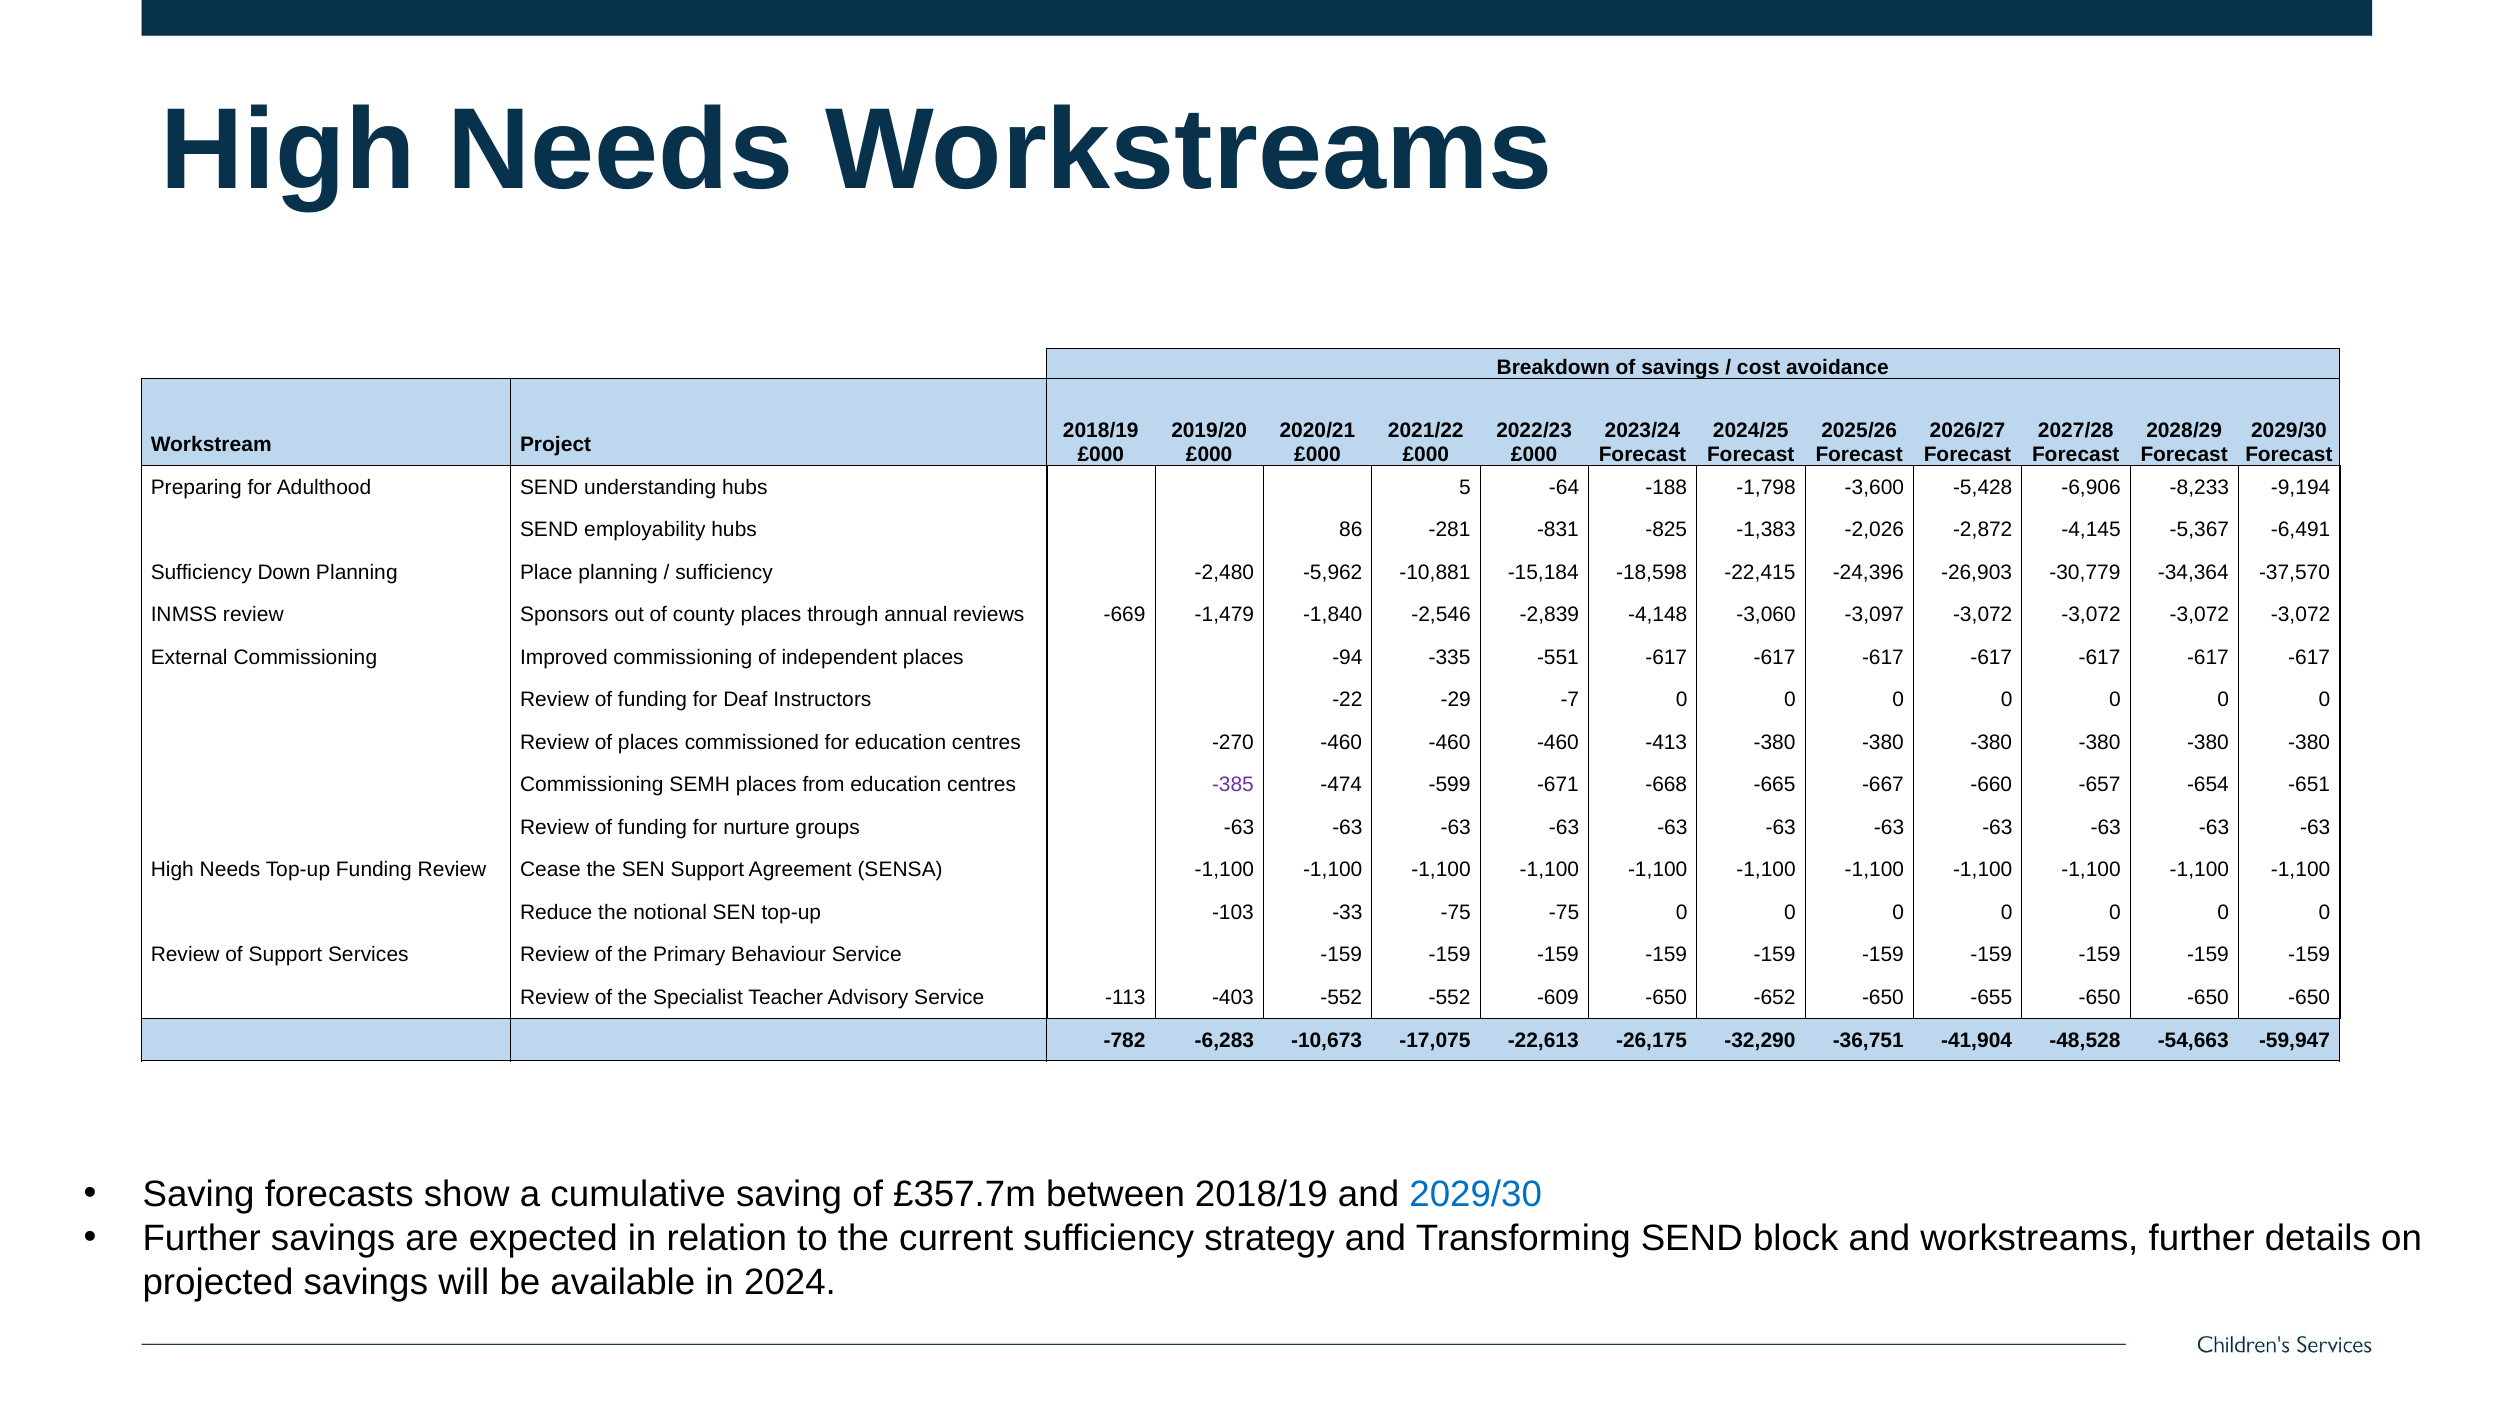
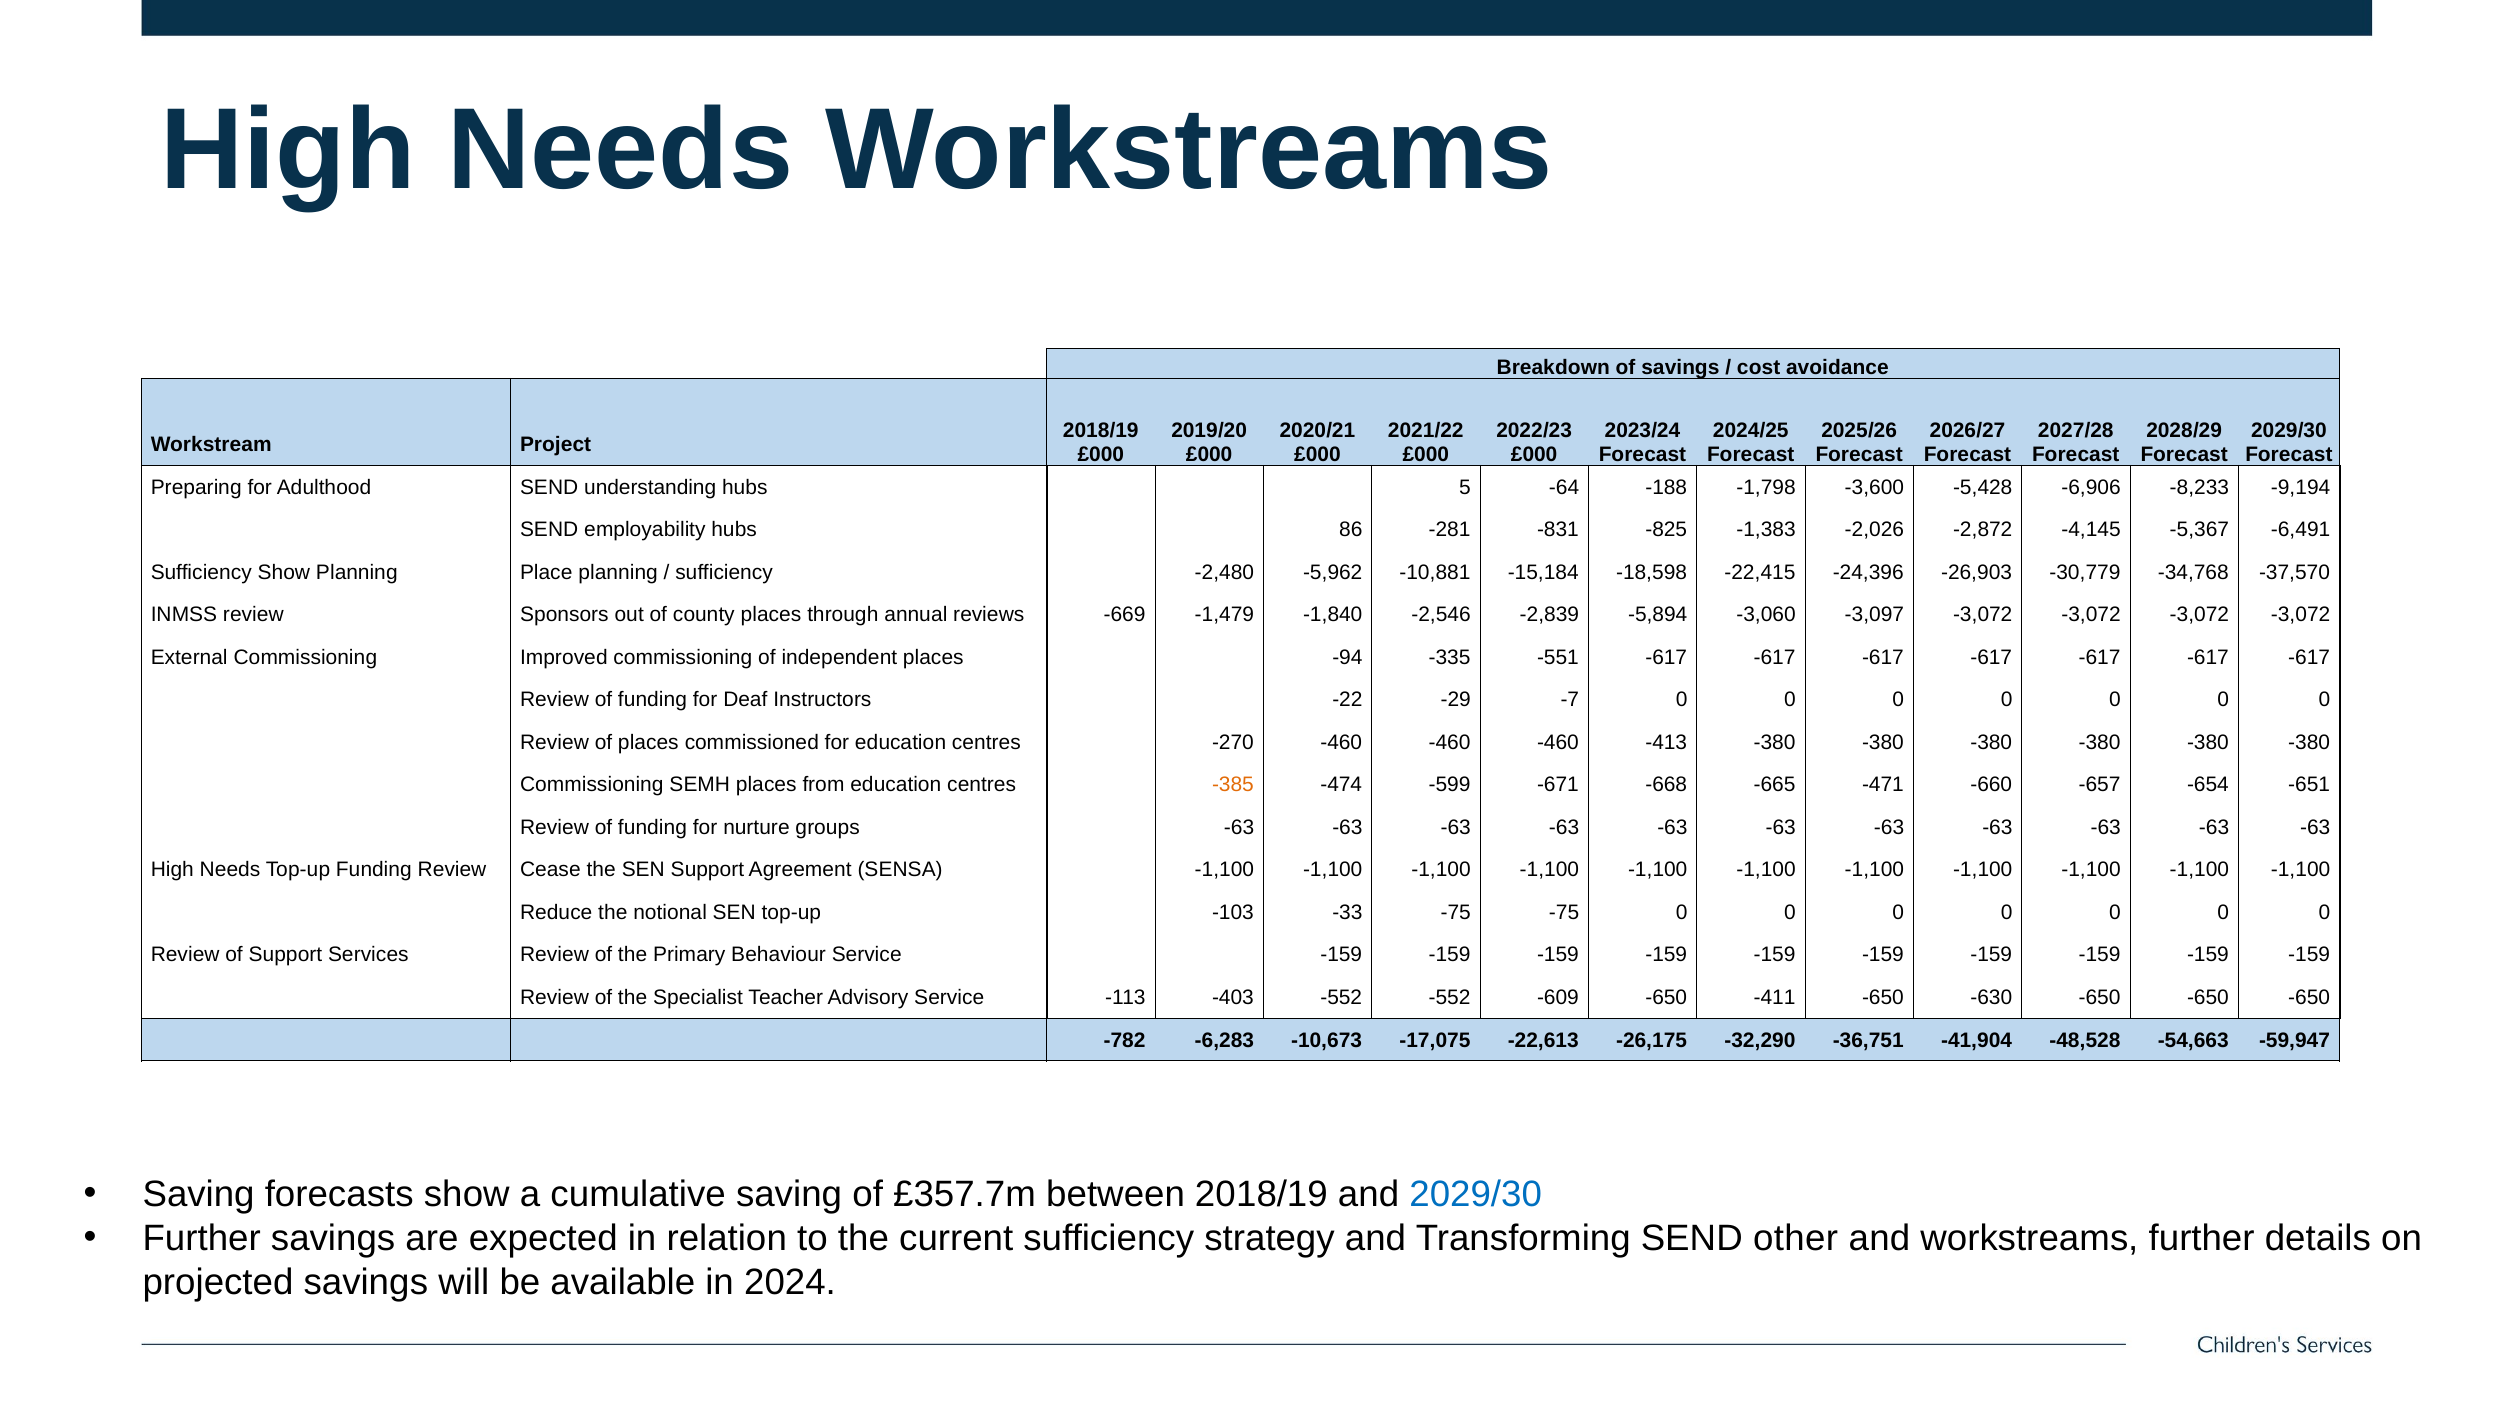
Sufficiency Down: Down -> Show (284, 572)
-34,364: -34,364 -> -34,768 (2193, 572)
-4,148: -4,148 -> -5,894 (1658, 615)
-385 colour: purple -> orange (1233, 785)
-667: -667 -> -471 (1883, 785)
-652: -652 -> -411 (1775, 997)
-655: -655 -> -630 (1991, 997)
block: block -> other (1796, 1238)
